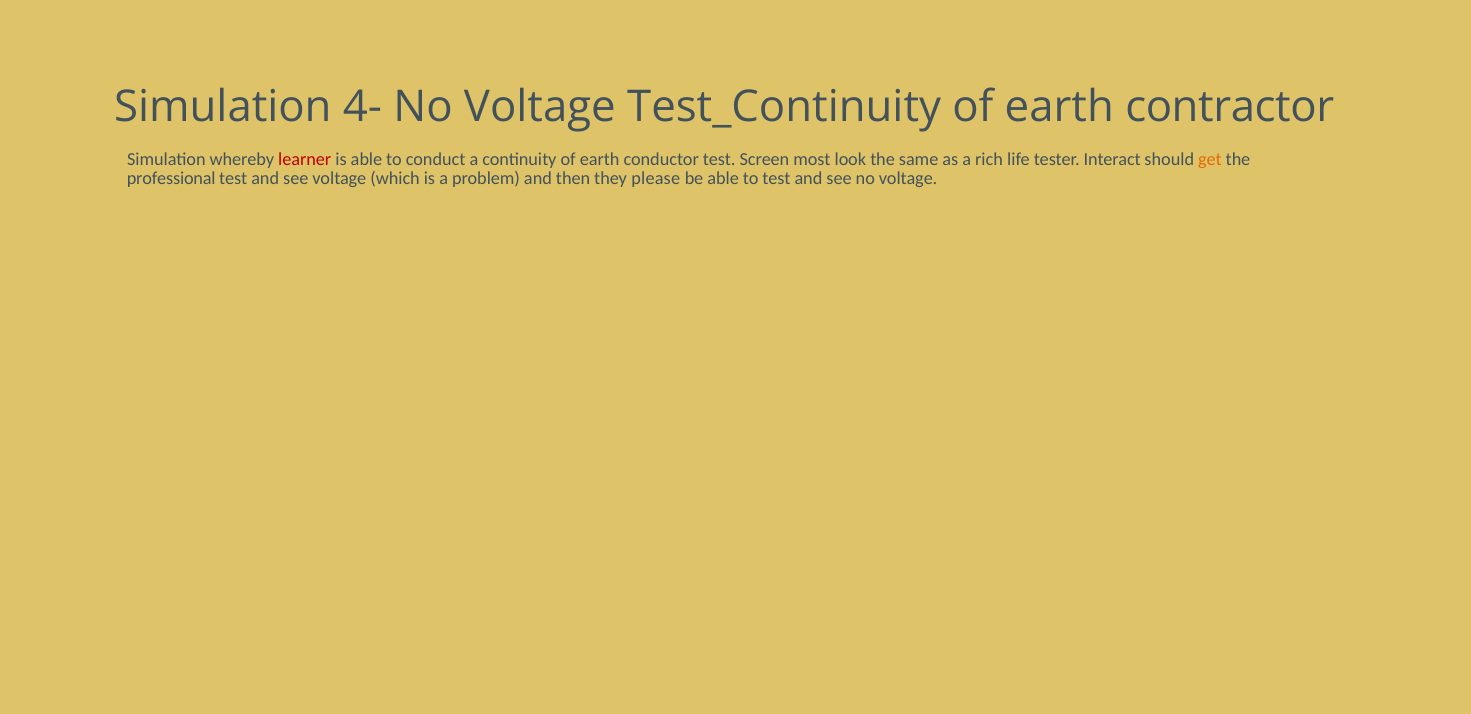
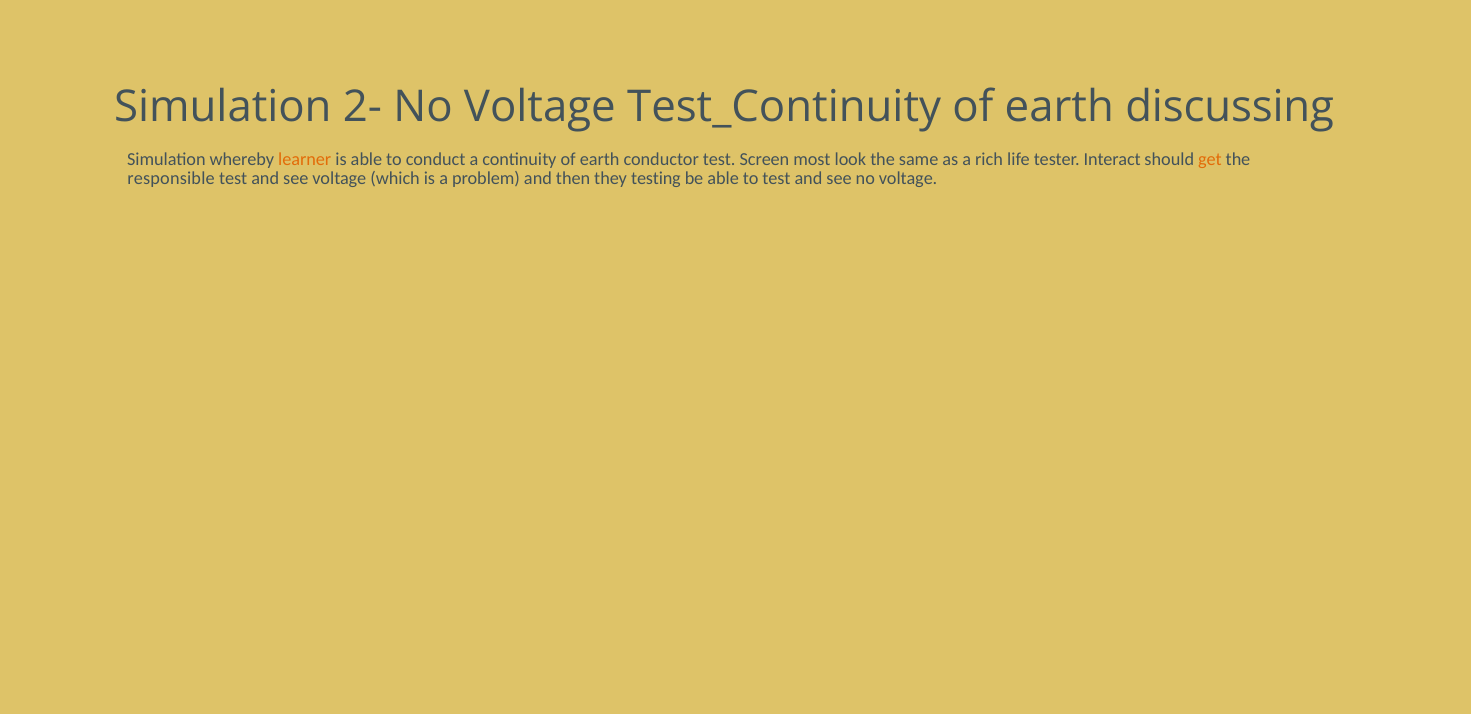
4-: 4- -> 2- (363, 107)
contractor: contractor -> discussing (1230, 107)
learner colour: red -> orange (305, 159)
professional: professional -> responsible (171, 179)
please: please -> testing (656, 179)
